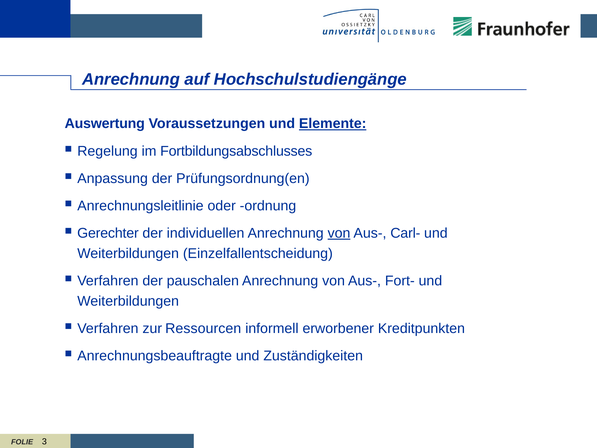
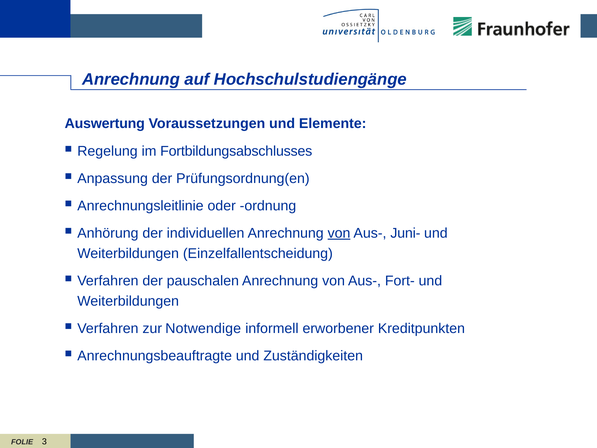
Elemente underline: present -> none (333, 124)
Gerechter: Gerechter -> Anhörung (108, 233)
Carl-: Carl- -> Juni- (405, 233)
Ressourcen: Ressourcen -> Notwendige (203, 328)
